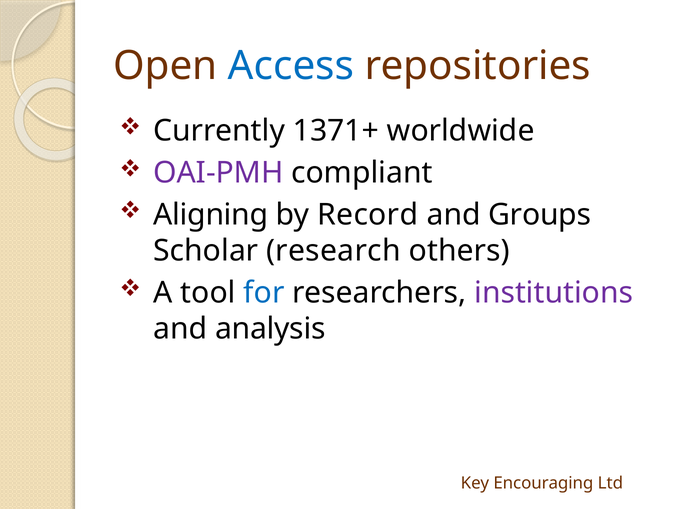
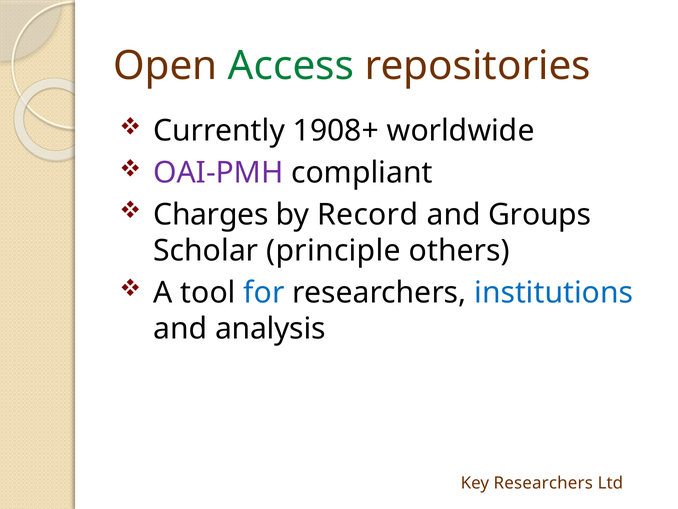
Access colour: blue -> green (291, 66)
1371+: 1371+ -> 1908+ (336, 131)
Aligning: Aligning -> Charges (211, 215)
research: research -> principle (333, 251)
institutions colour: purple -> blue (554, 293)
Key Encouraging: Encouraging -> Researchers (543, 482)
